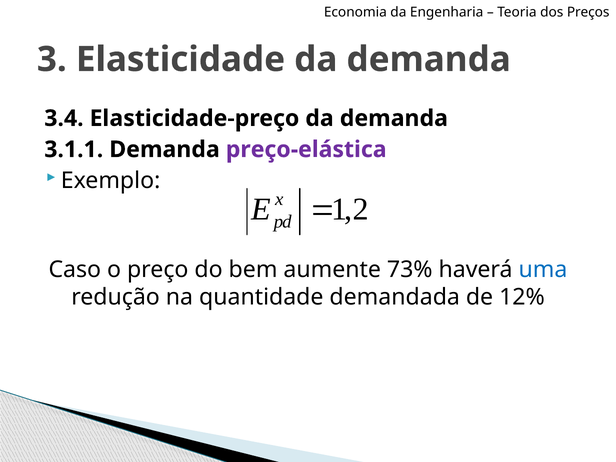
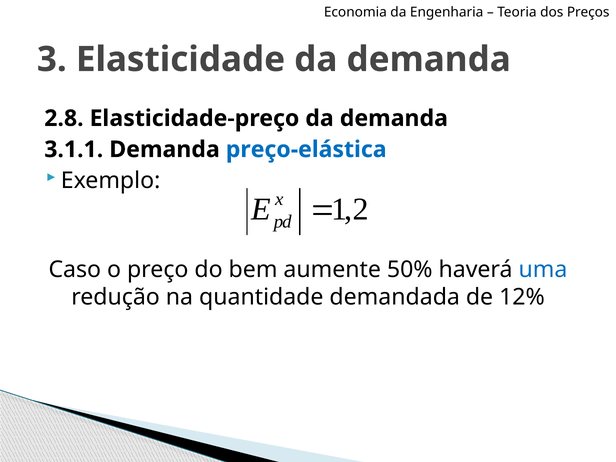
3.4: 3.4 -> 2.8 (64, 118)
preço-elástica colour: purple -> blue (306, 149)
73%: 73% -> 50% (410, 269)
